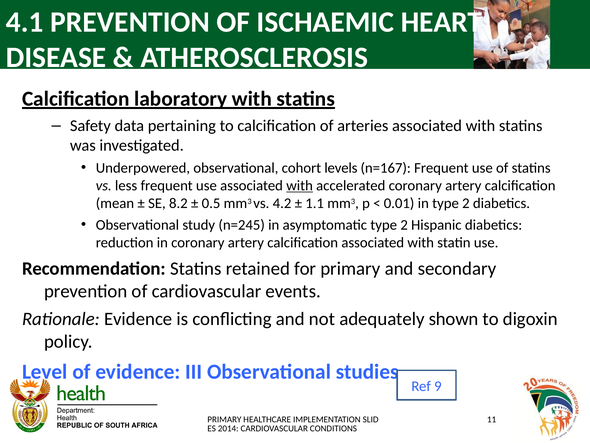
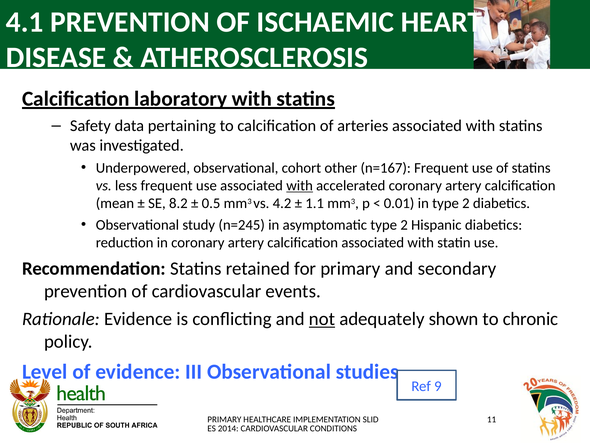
levels: levels -> other (341, 168)
not underline: none -> present (322, 319)
digoxin: digoxin -> chronic (530, 319)
